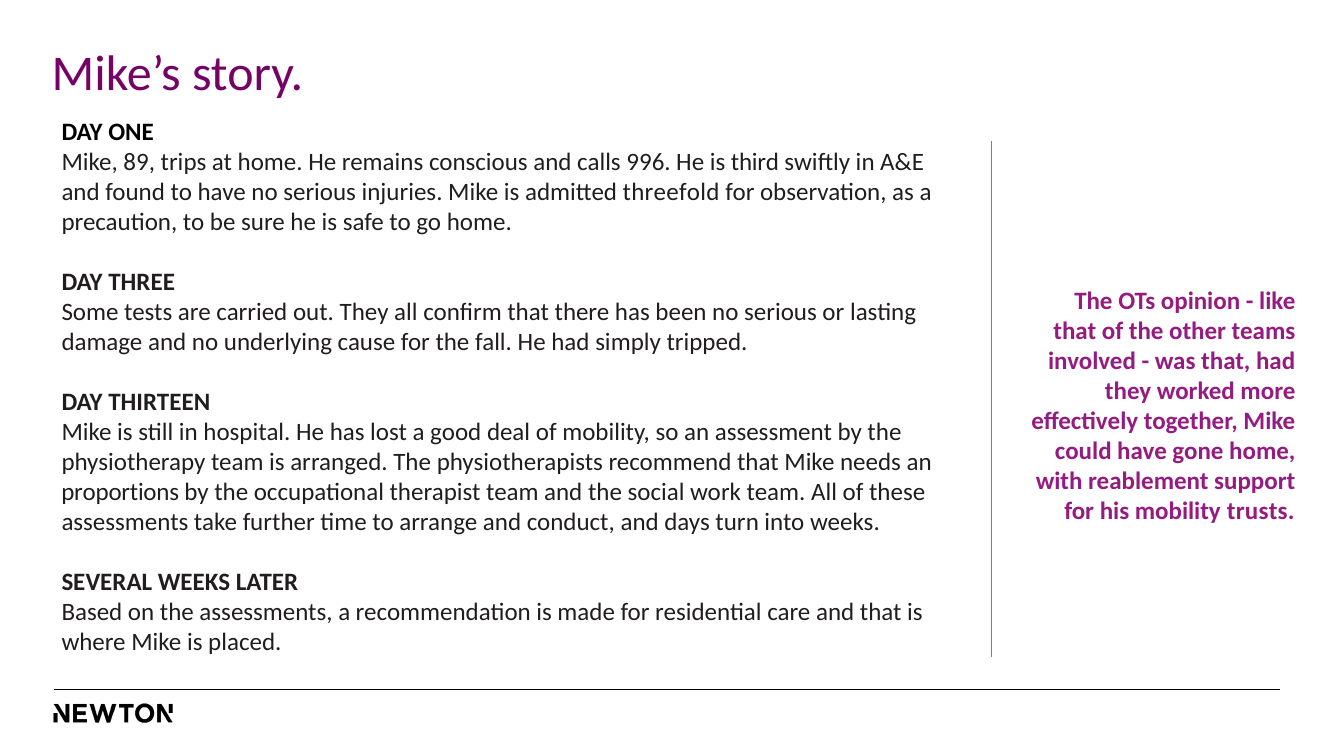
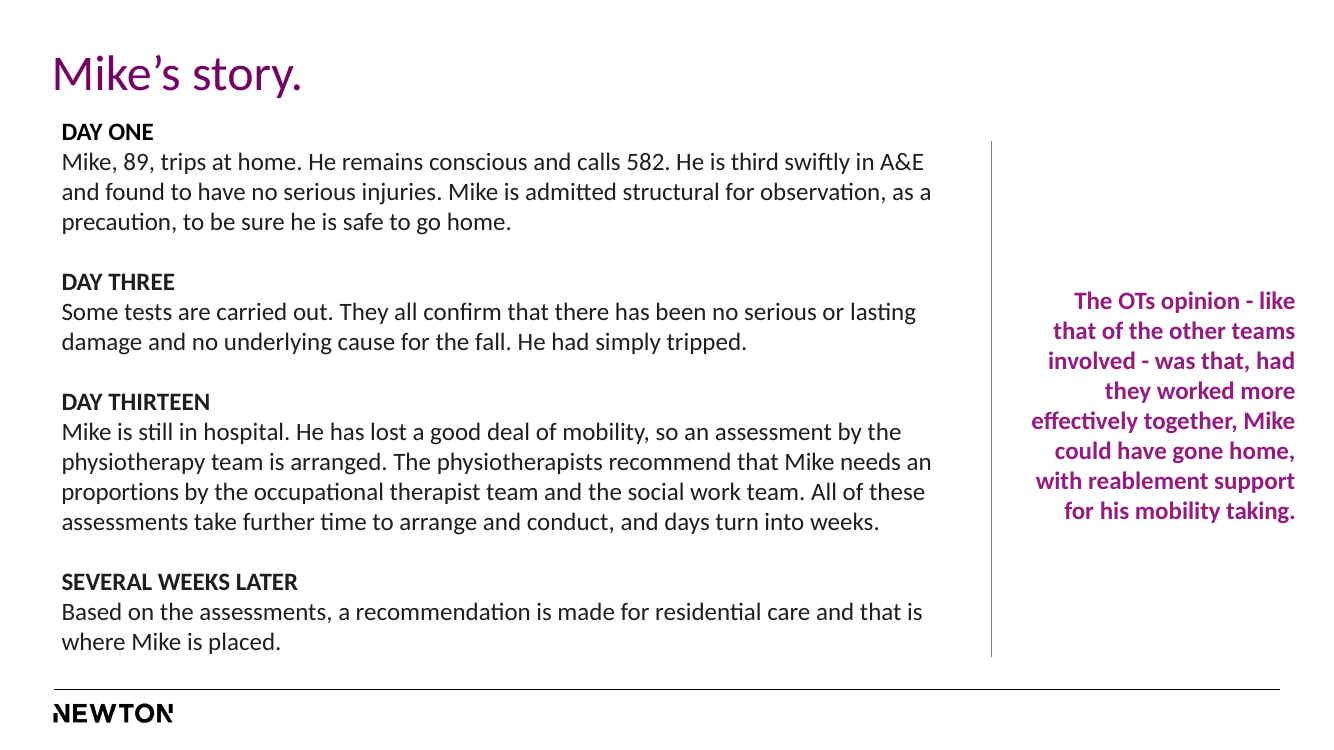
996: 996 -> 582 (649, 163)
threefold: threefold -> structural (671, 193)
trusts: trusts -> taking (1261, 511)
